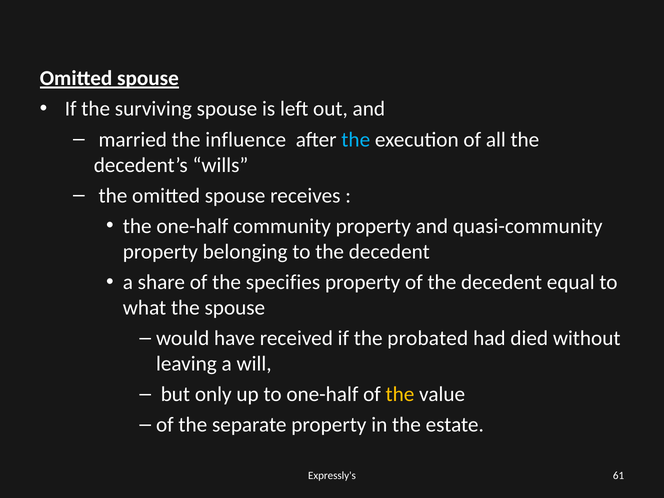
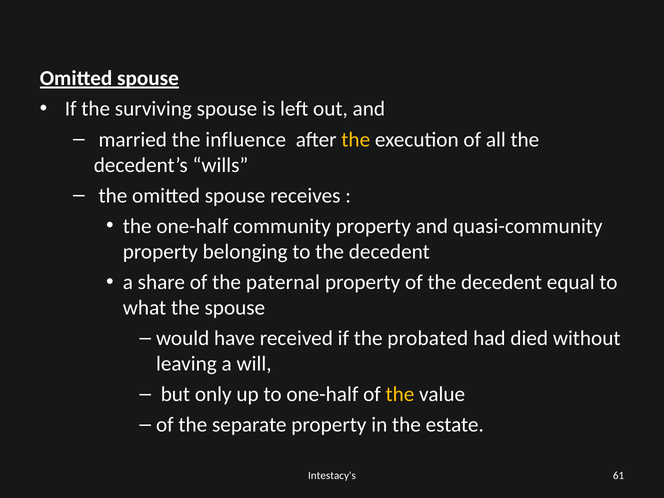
the colour: light blue -> yellow (356, 140)
specifies: specifies -> paternal (283, 282)
Expressly's: Expressly's -> Intestacy's (332, 476)
